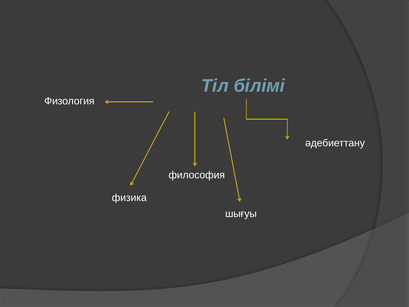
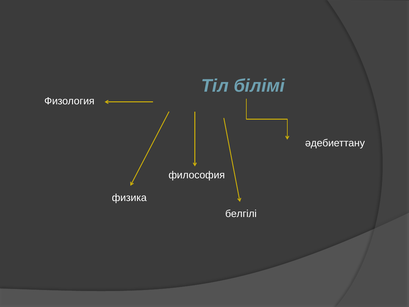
шығуы: шығуы -> белгілі (241, 214)
